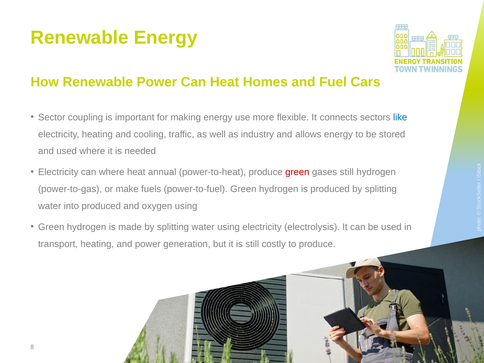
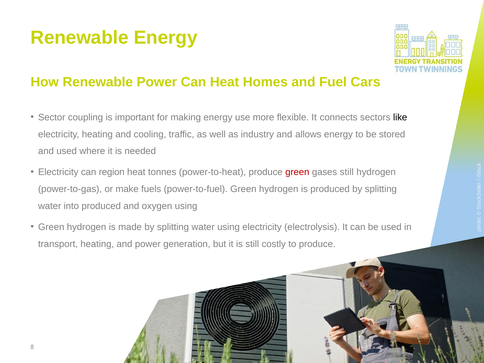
like colour: blue -> black (400, 117)
can where: where -> region (112, 172)
annual: annual -> tonnes (162, 172)
